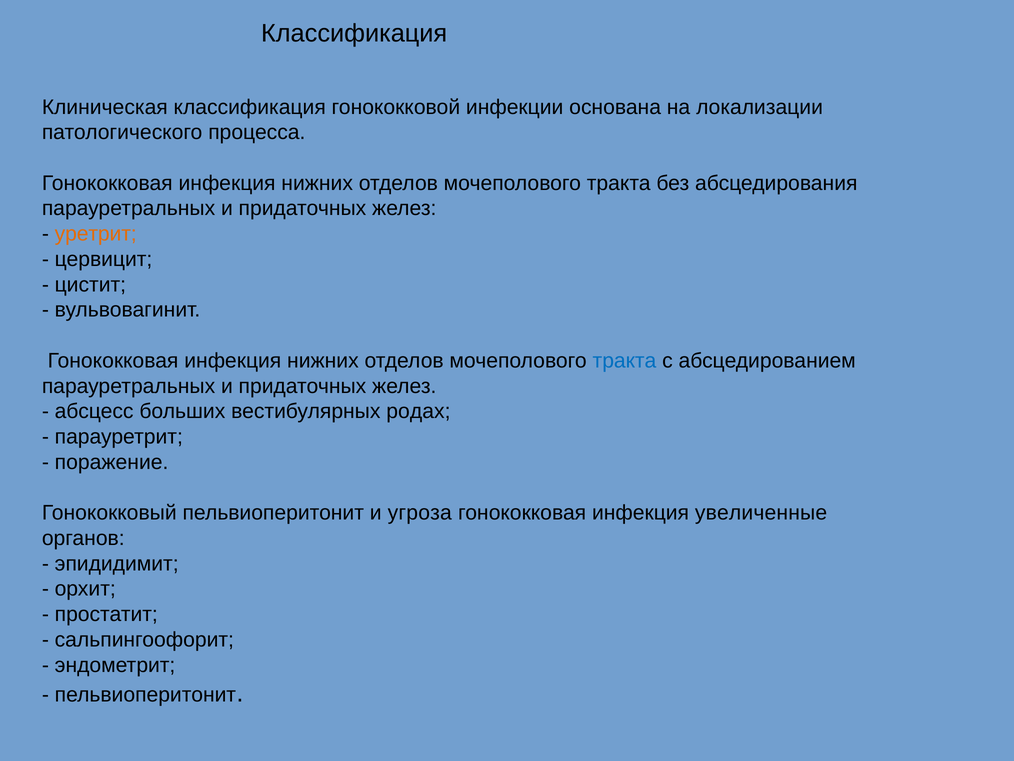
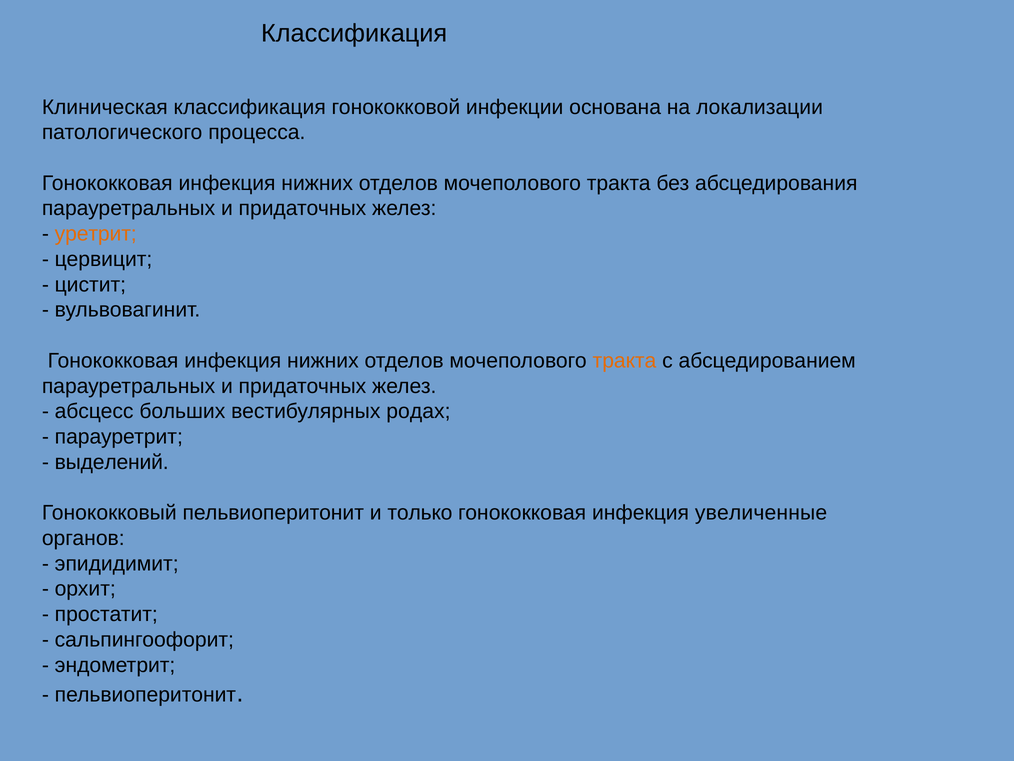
тракта colour: blue -> orange (624, 360)
поражение: поражение -> выделений (112, 462)
угроза: угроза -> только (420, 513)
